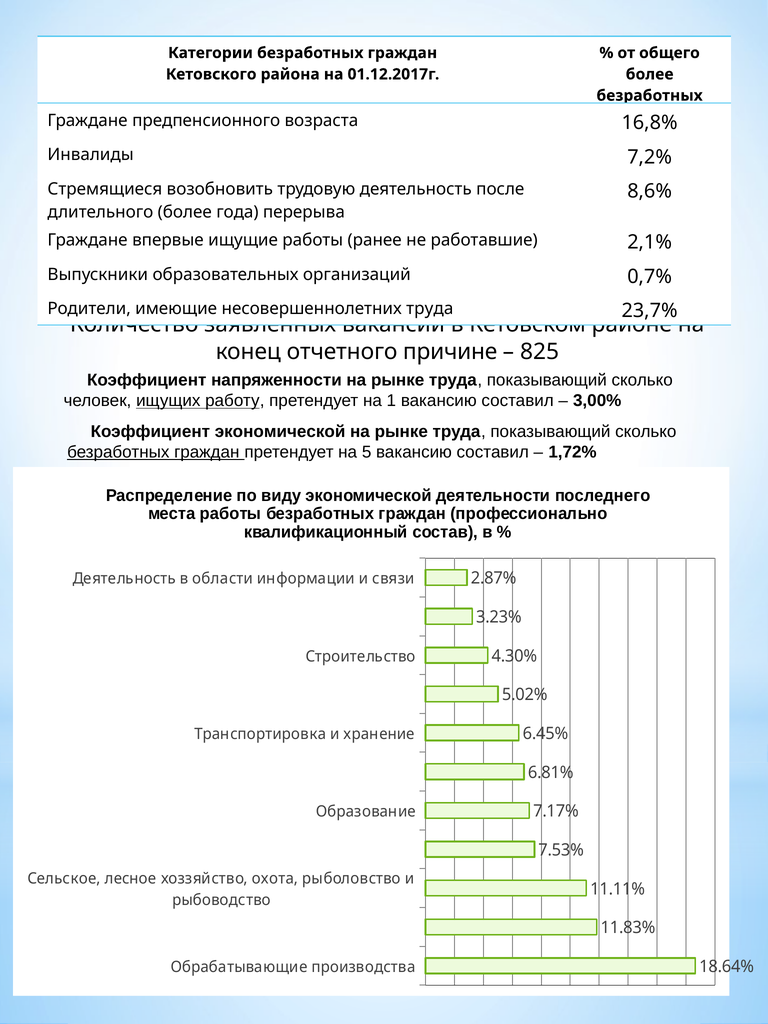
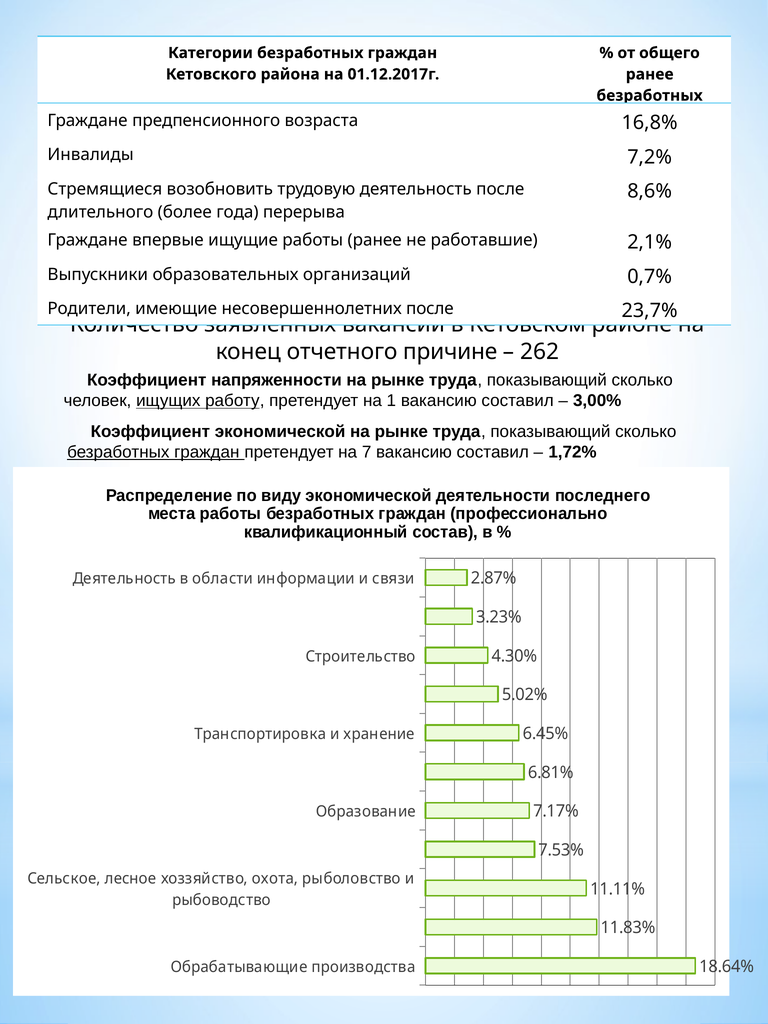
более: более -> ранее (650, 74)
несовершеннолетних труда: труда -> после (430, 309)
825: 825 -> 262 (540, 352)
5: 5 -> 7 (367, 452)
